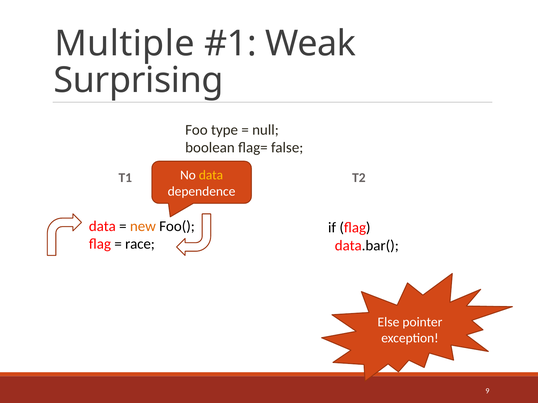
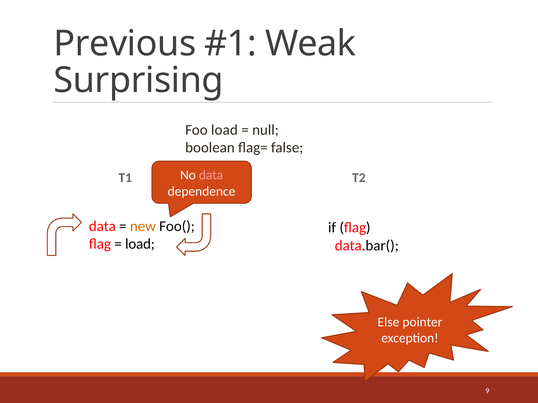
Multiple: Multiple -> Previous (125, 44)
Foo type: type -> load (224, 130)
data colour: yellow -> pink (211, 175)
race: race -> load (140, 244)
